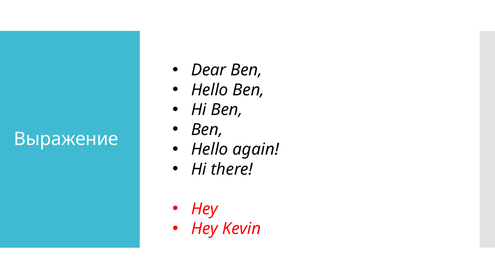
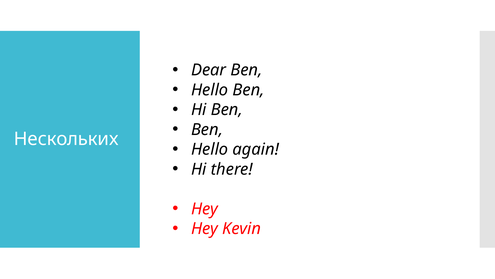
Выражение: Выражение -> Нескольких (66, 139)
